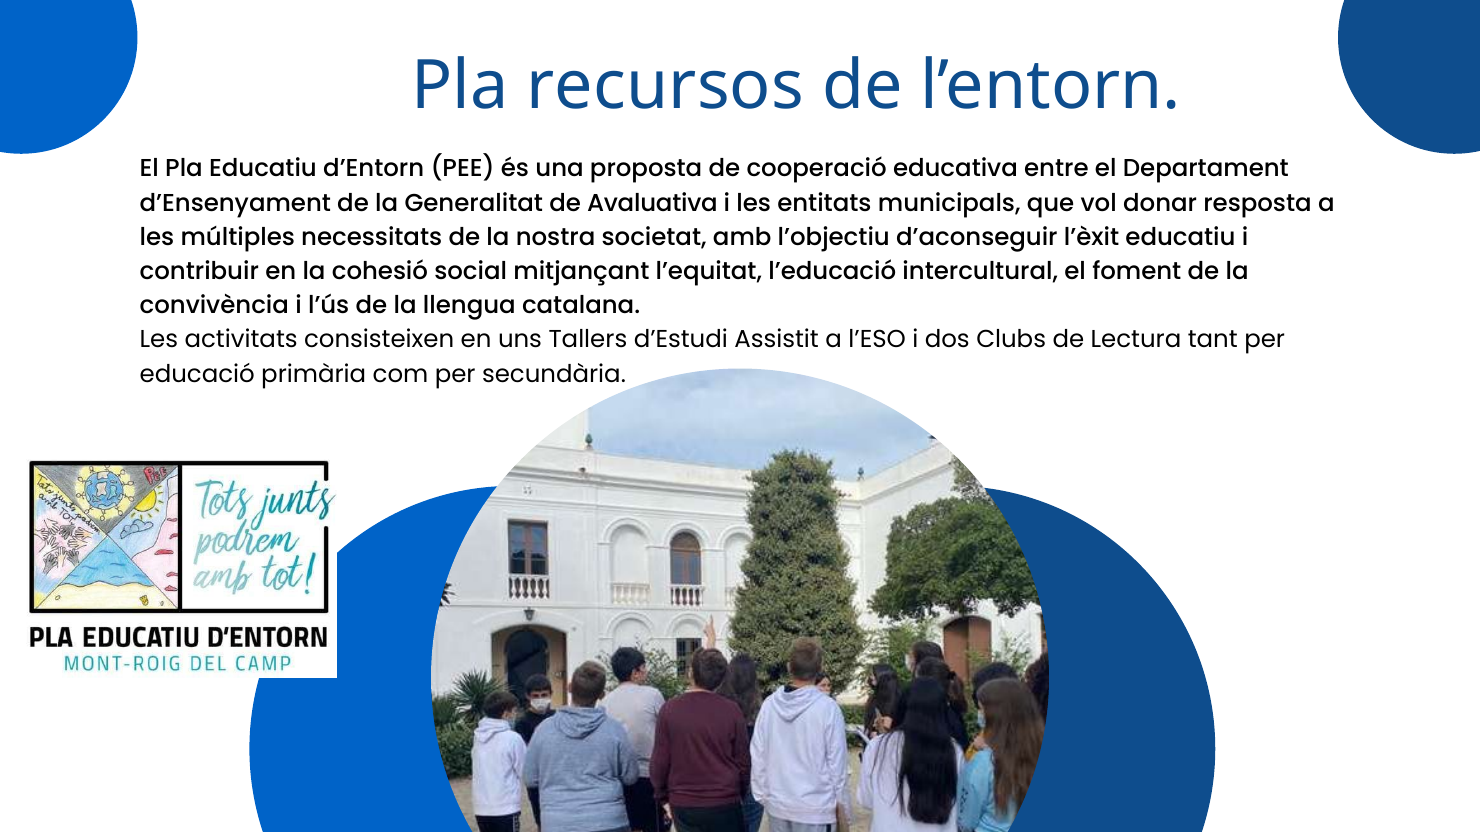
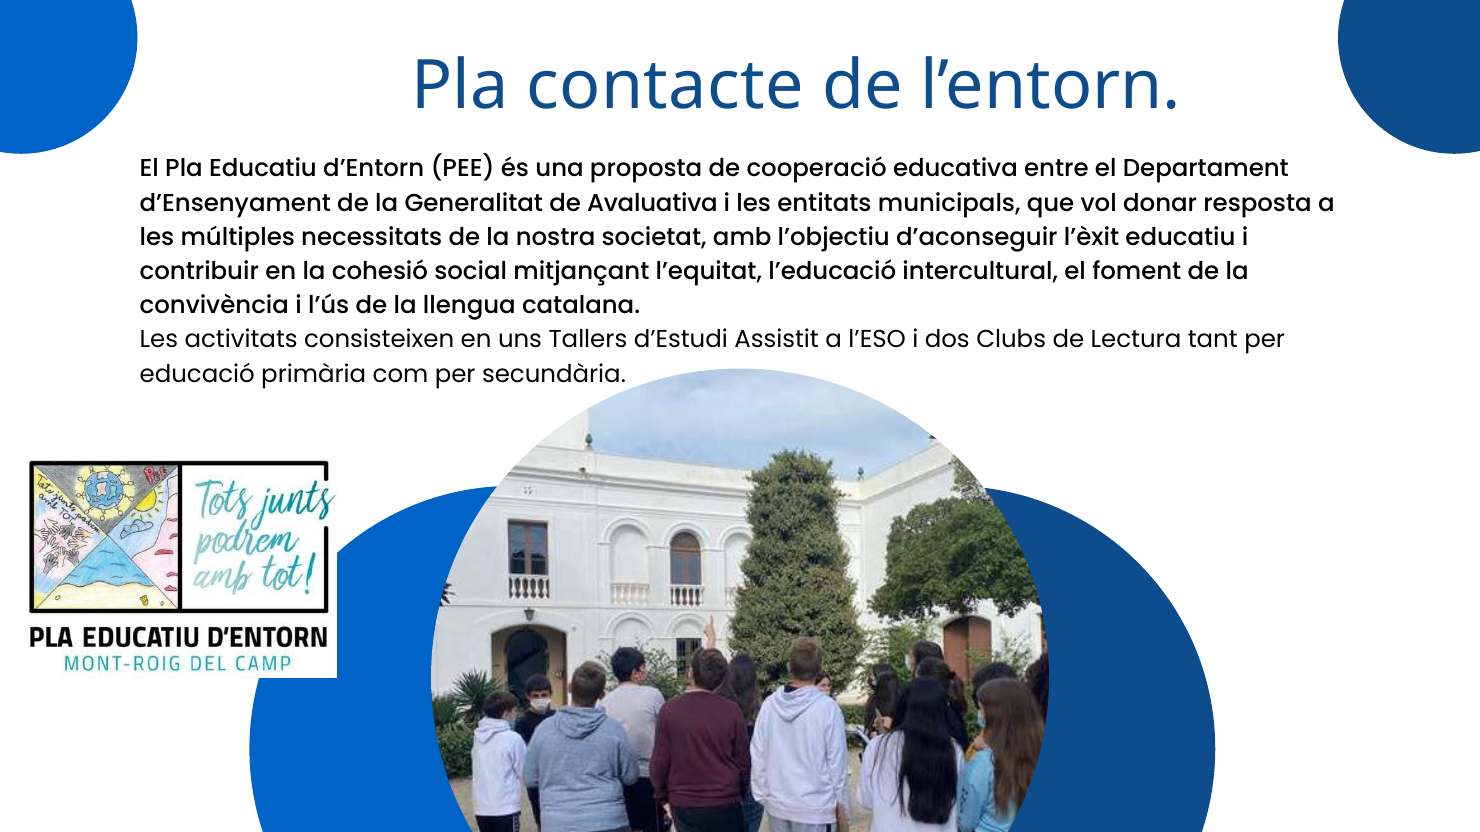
recursos: recursos -> contacte (665, 86)
